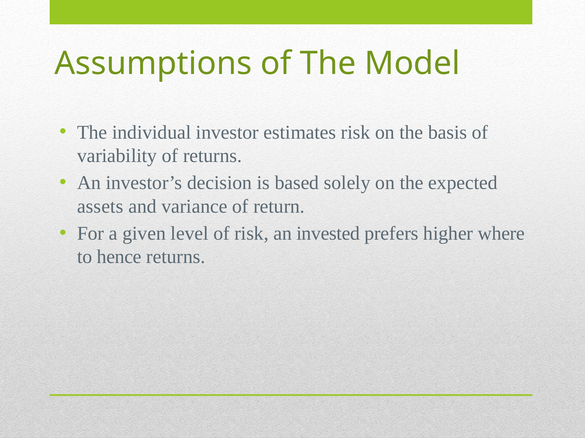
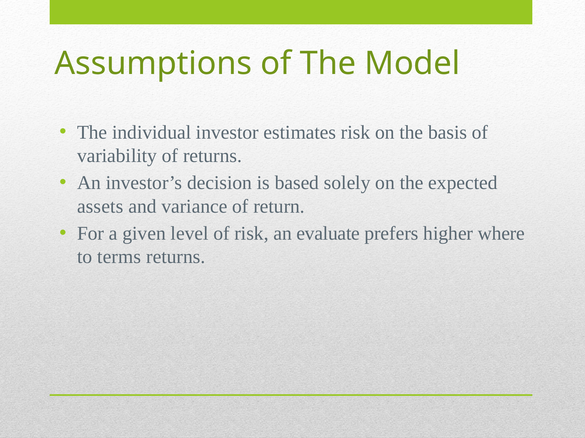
invested: invested -> evaluate (328, 234)
hence: hence -> terms (119, 257)
